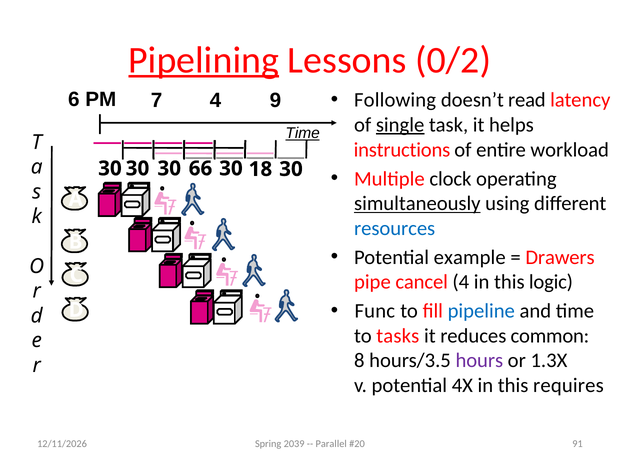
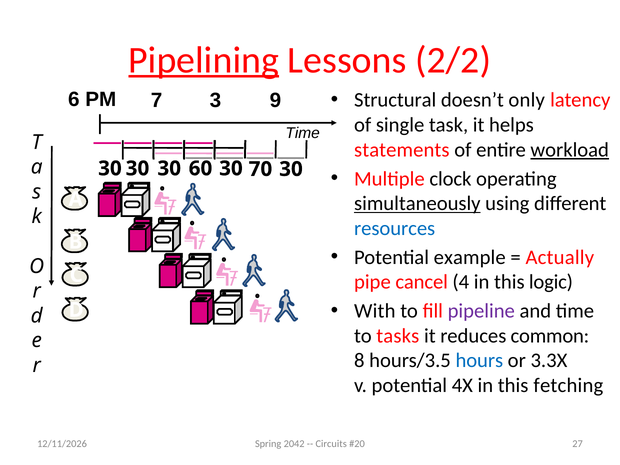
0/2: 0/2 -> 2/2 (453, 60)
Following: Following -> Structural (395, 100)
read: read -> only (527, 100)
7 4: 4 -> 3 (215, 100)
single underline: present -> none (400, 125)
Time underline: present -> none (303, 133)
instructions: instructions -> statements (402, 150)
workload underline: none -> present (570, 150)
66: 66 -> 60 (200, 168)
18: 18 -> 70 (260, 169)
Drawers: Drawers -> Actually (560, 257)
Func: Func -> With (375, 311)
pipeline colour: blue -> purple (481, 311)
hours colour: purple -> blue (479, 361)
1.3X: 1.3X -> 3.3X (549, 361)
requires: requires -> fetching (568, 385)
2039: 2039 -> 2042 (294, 444)
Parallel: Parallel -> Circuits (331, 444)
91: 91 -> 27 (578, 444)
